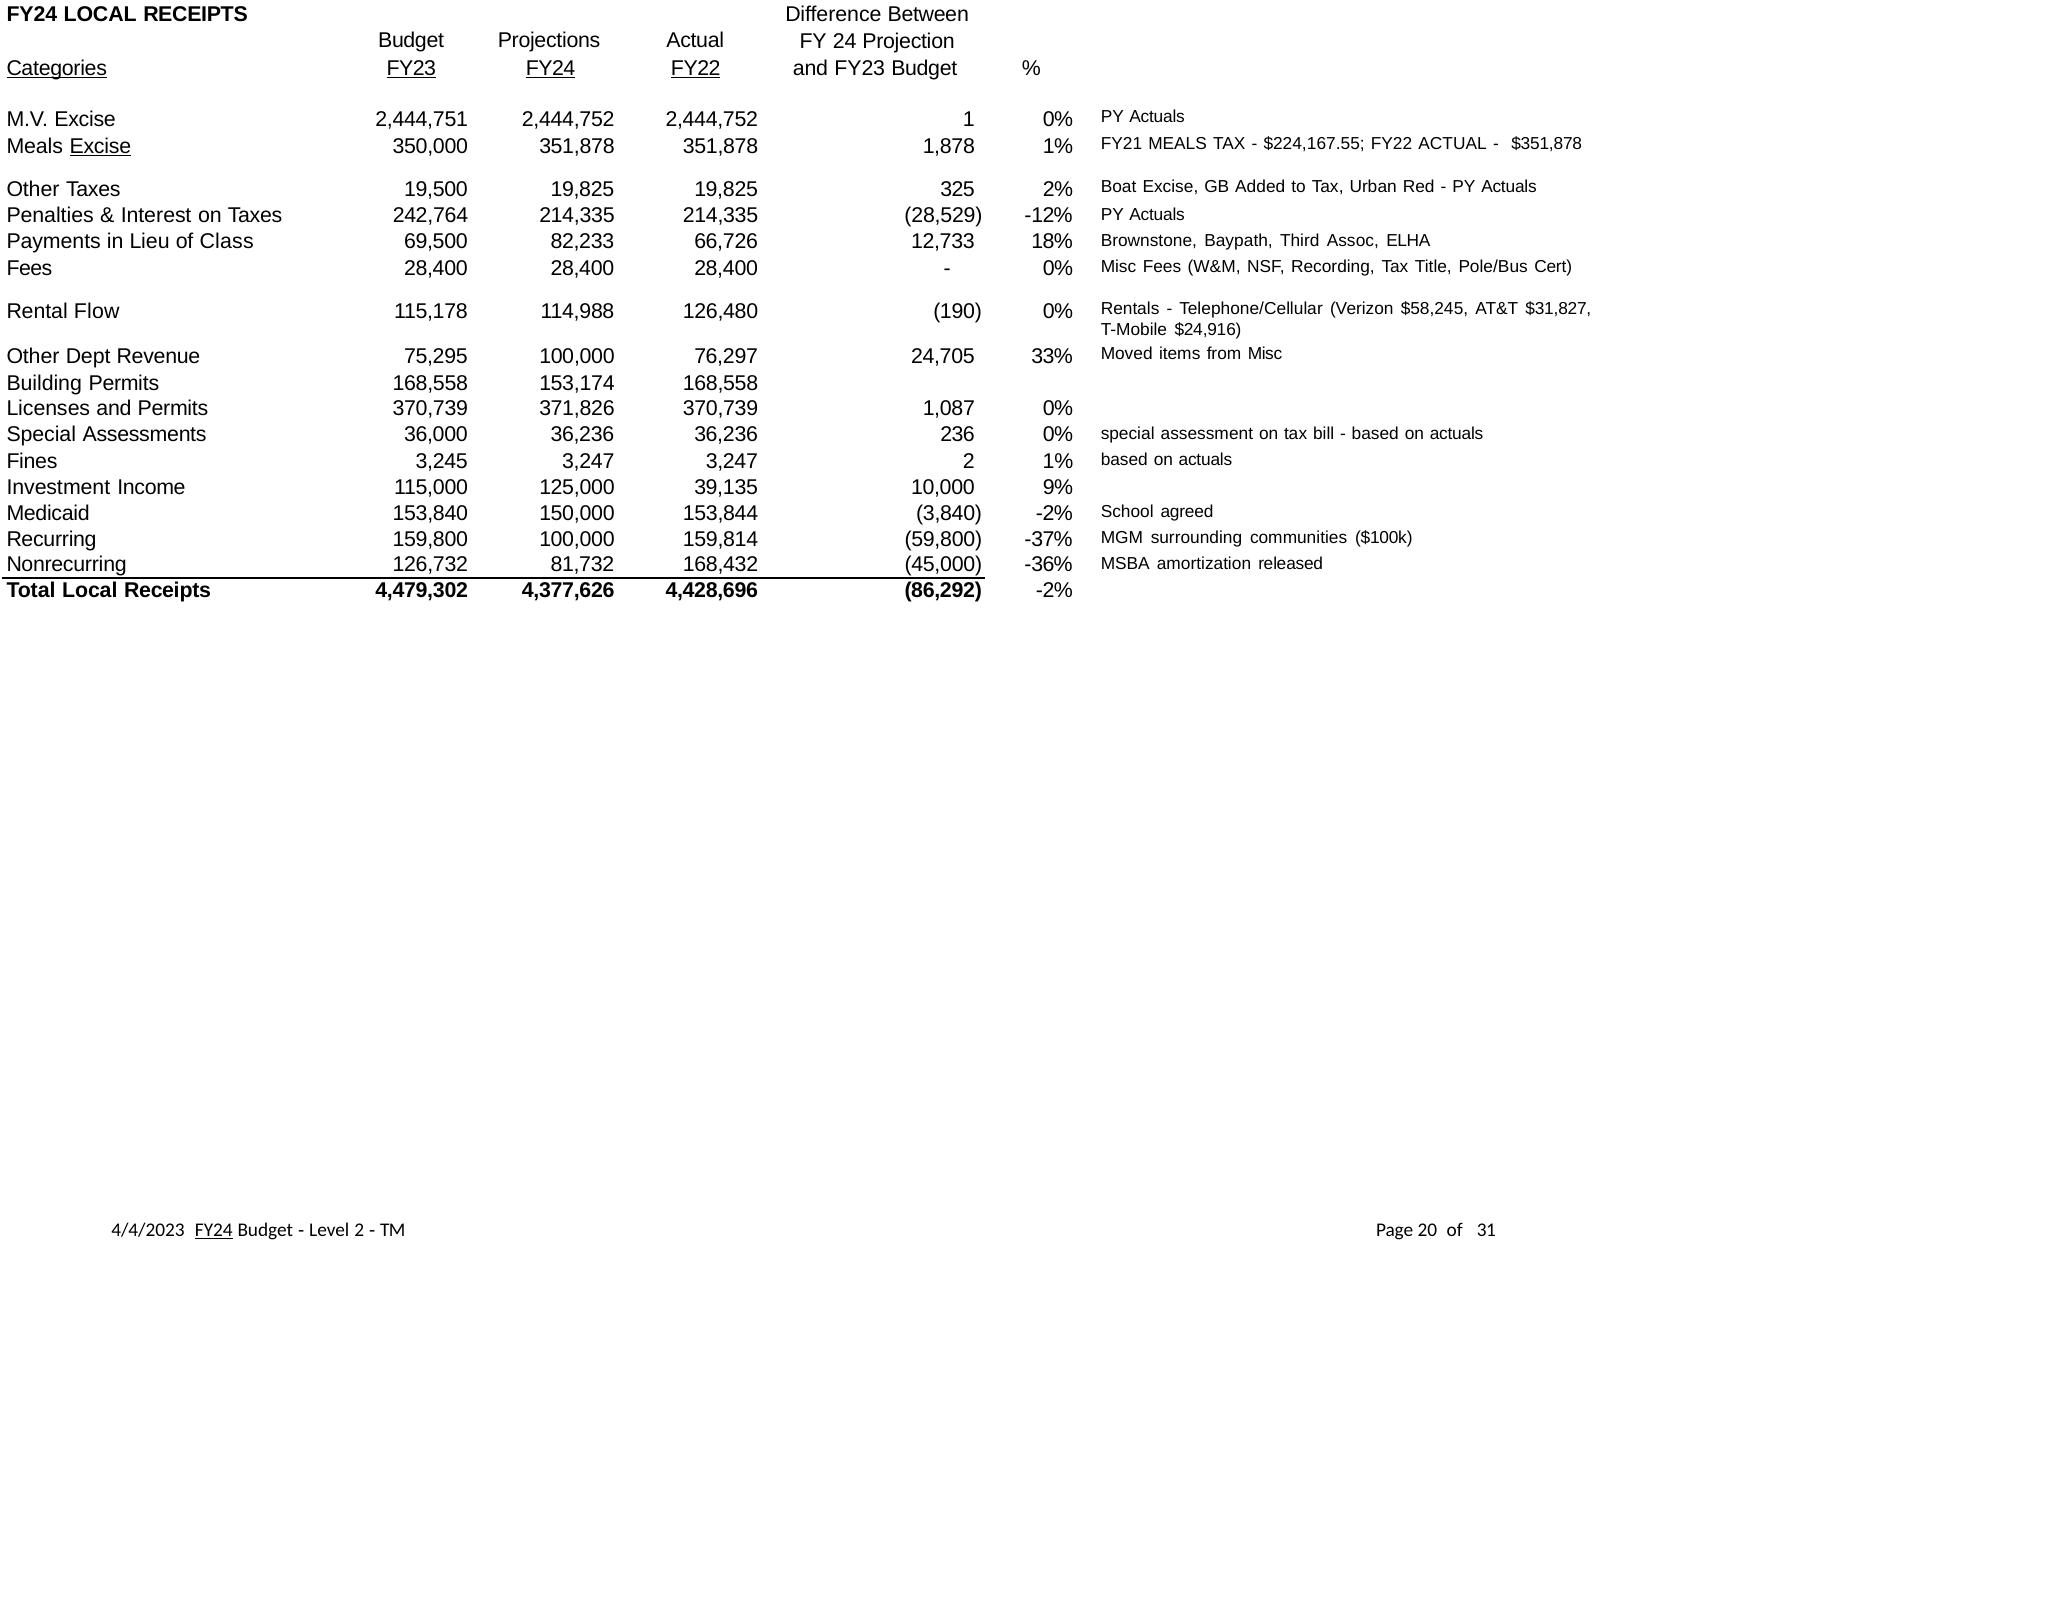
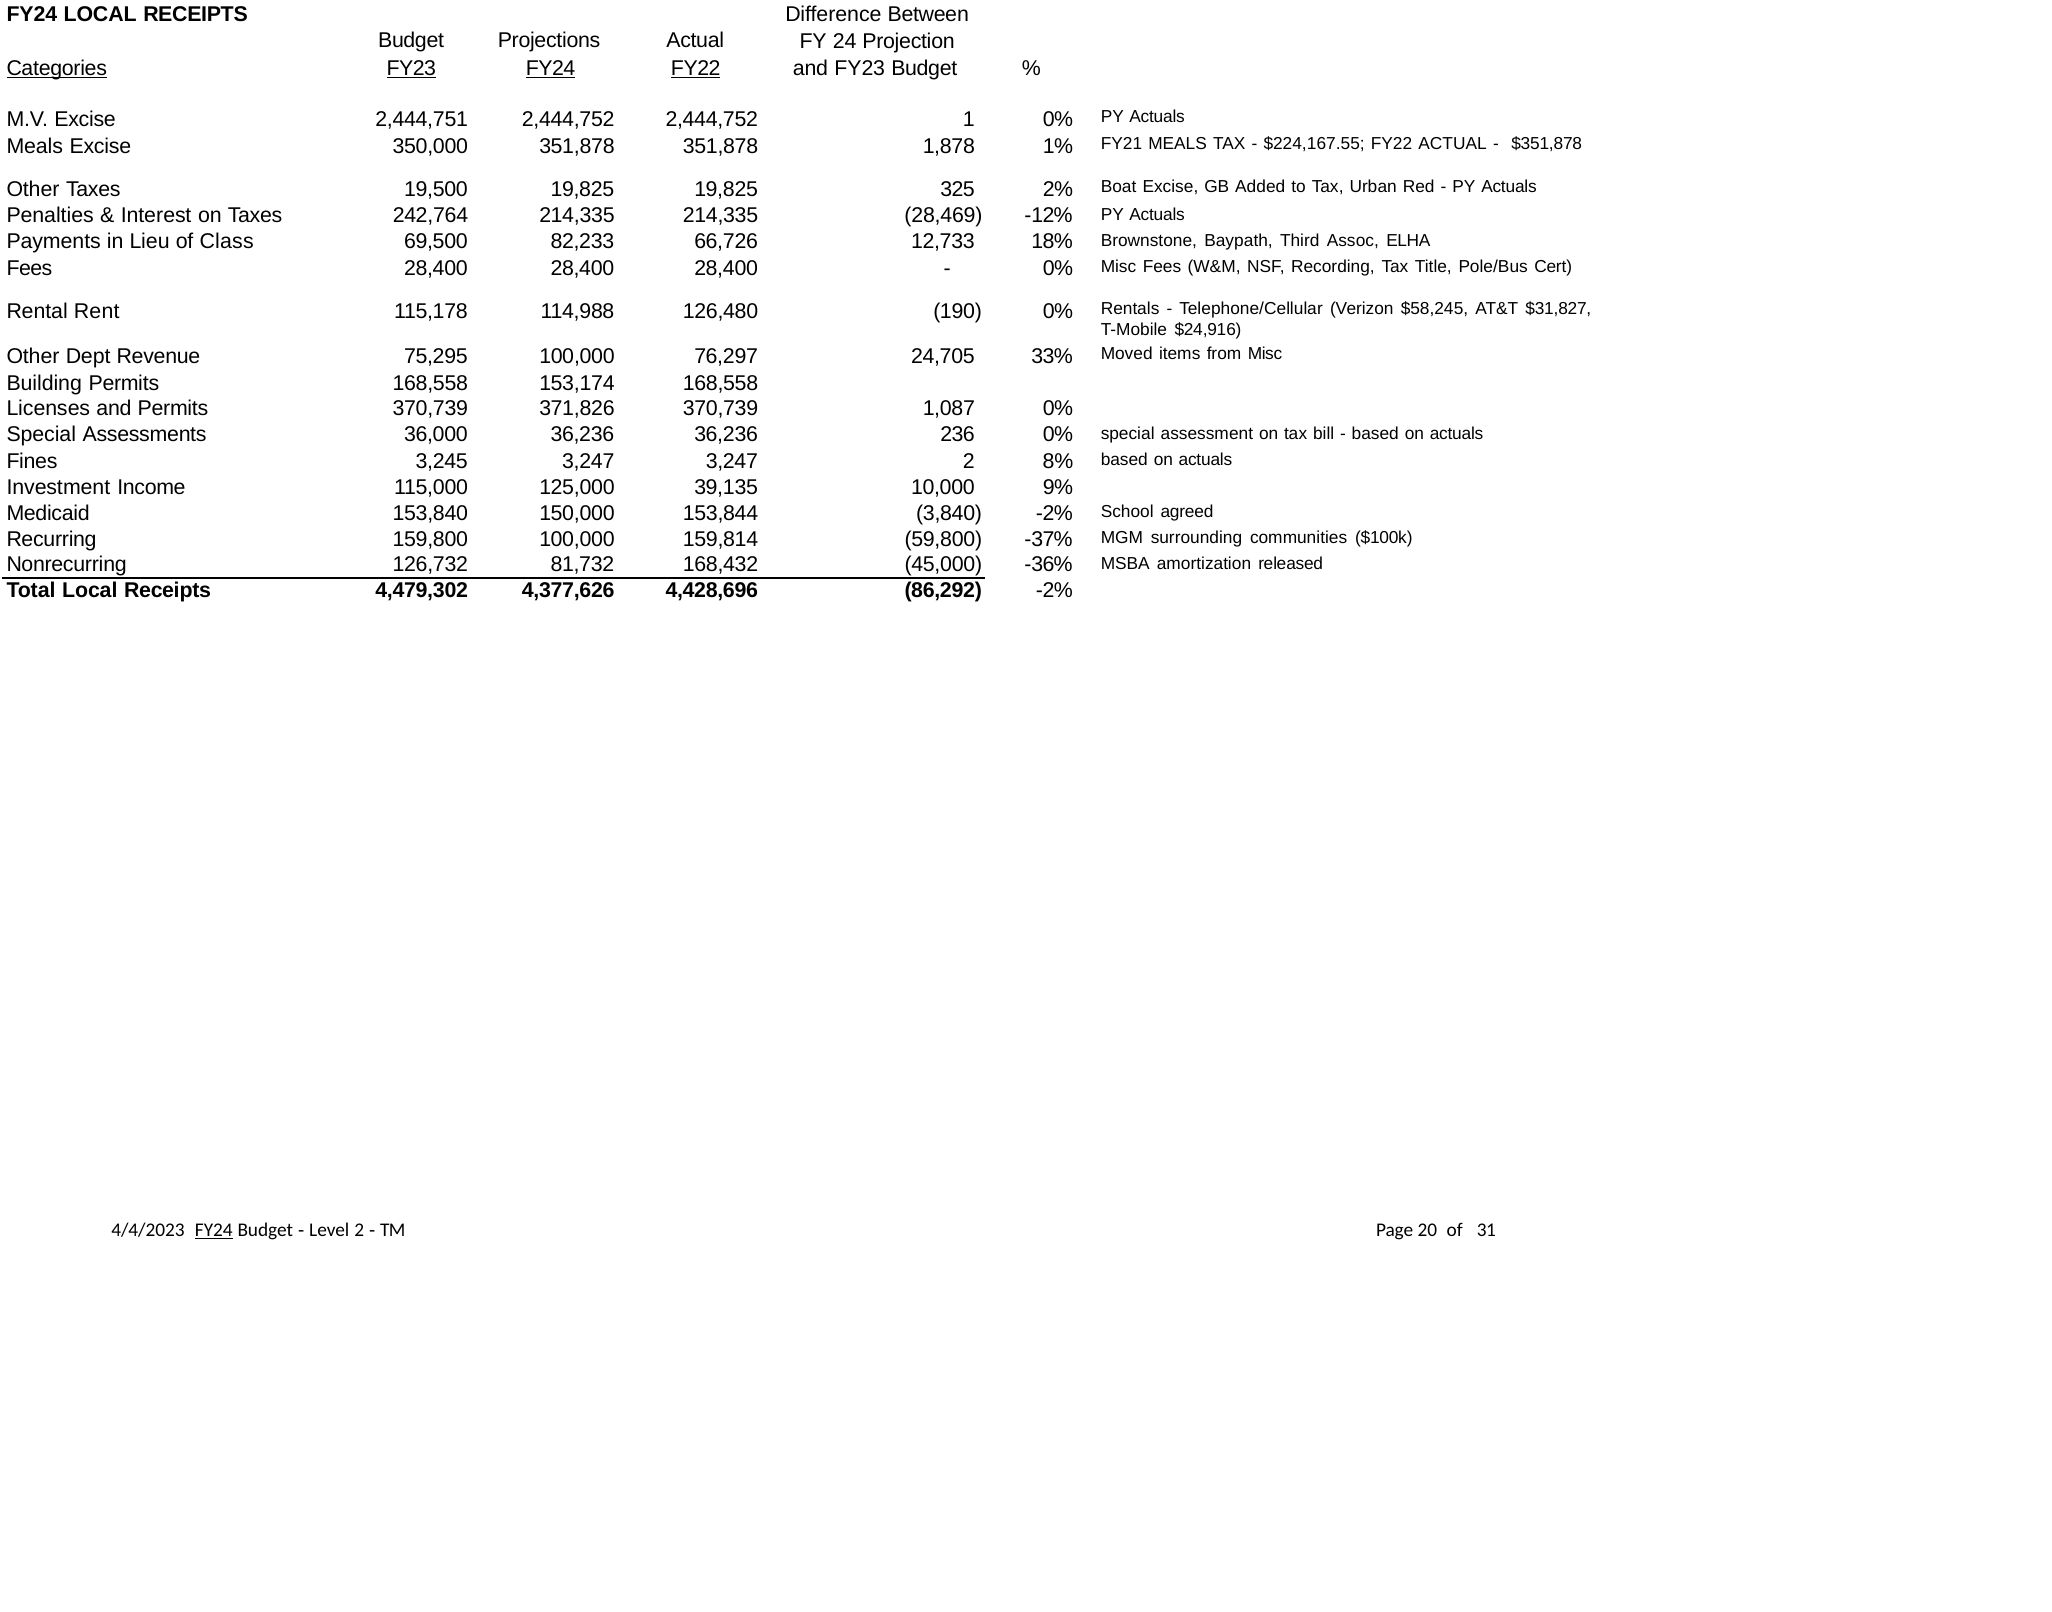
Excise underline: present -> none (100, 146)
28,529: 28,529 -> 28,469 (943, 216)
Flow: Flow -> Rent (97, 311)
2 1%: 1% -> 8% (1058, 461)
